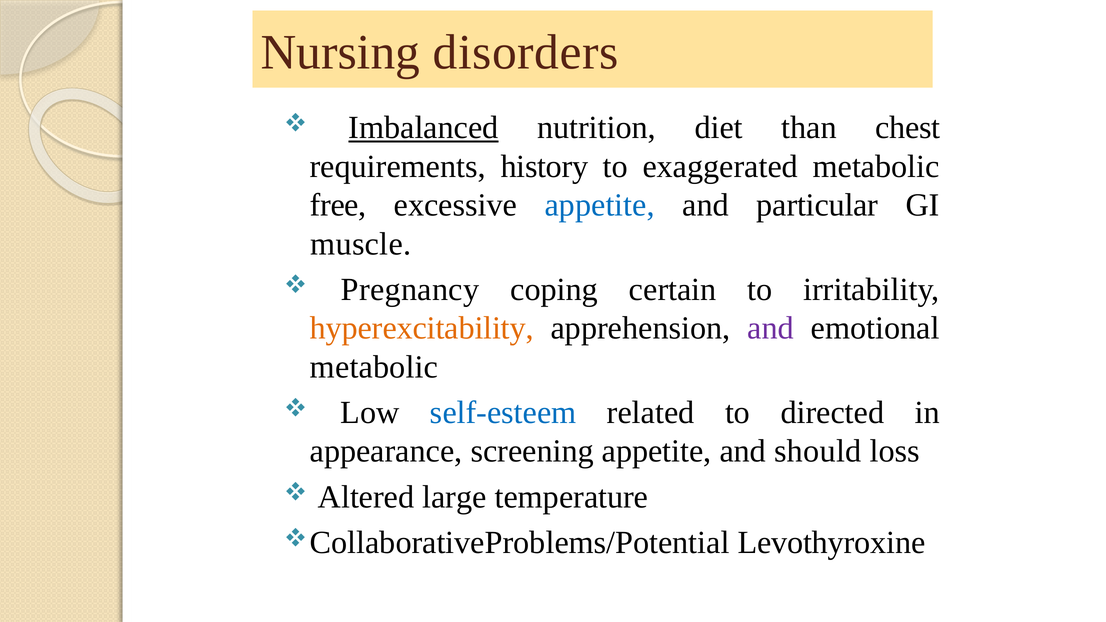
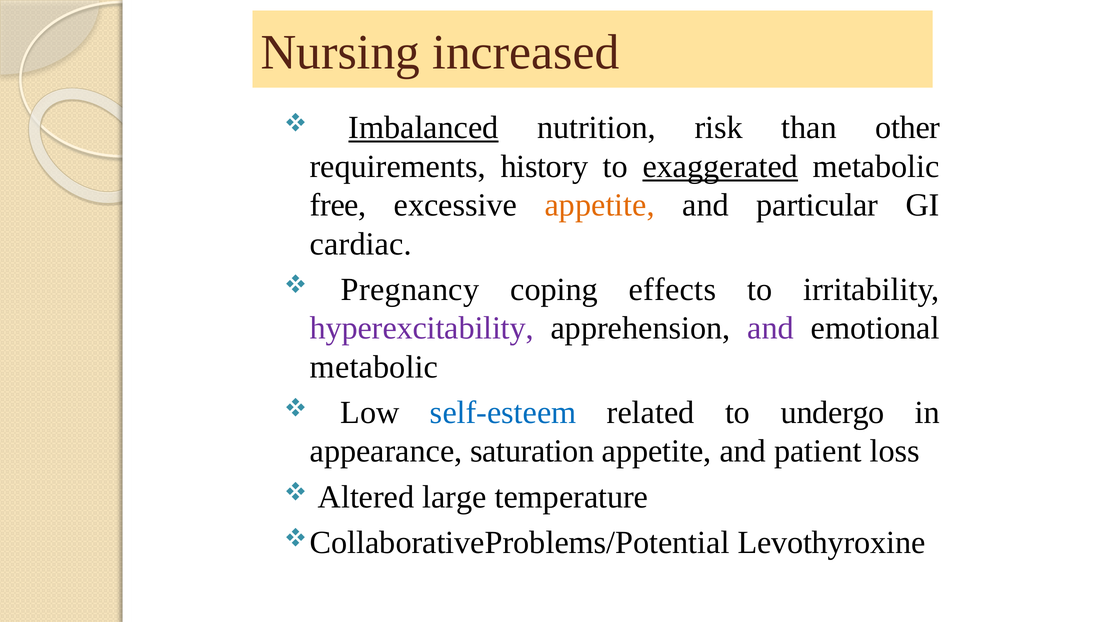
disorders: disorders -> increased (526, 53)
diet: diet -> risk (719, 128)
chest: chest -> other (908, 128)
exaggerated underline: none -> present (720, 166)
appetite colour: blue -> orange (600, 205)
muscle: muscle -> cardiac (361, 244)
certain: certain -> effects (673, 290)
hyperexcitability colour: orange -> purple (422, 328)
directed: directed -> undergo (833, 413)
screening: screening -> saturation (532, 451)
should: should -> patient (818, 451)
